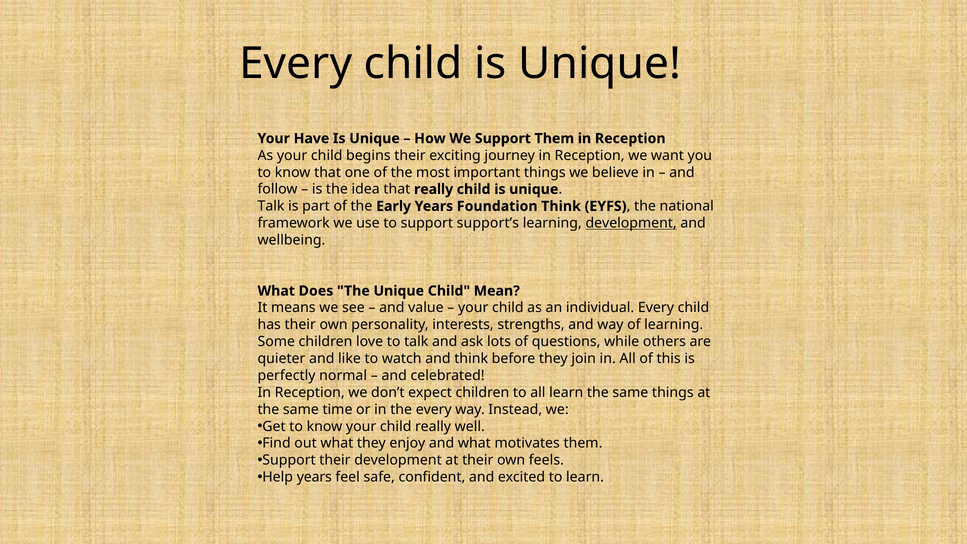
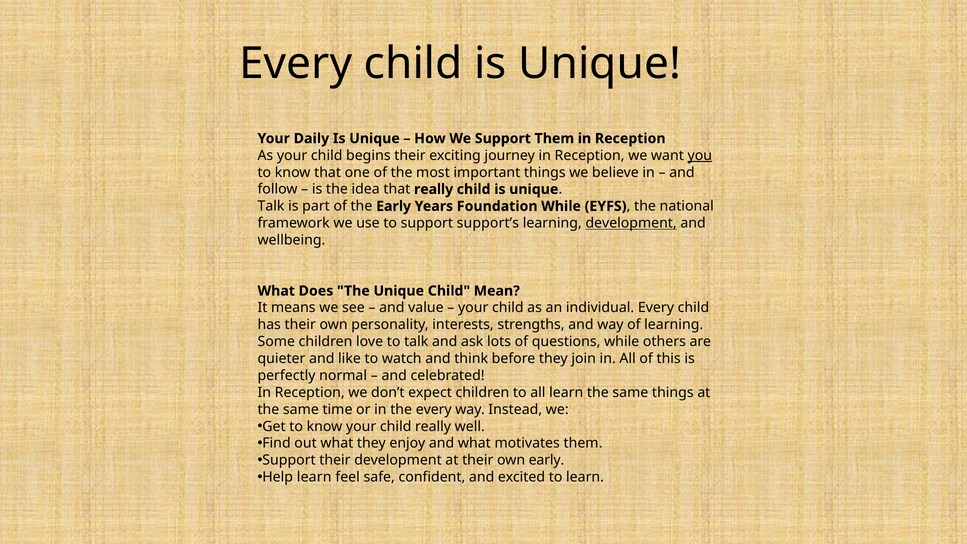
Have: Have -> Daily (311, 138)
you underline: none -> present (700, 155)
Foundation Think: Think -> While (561, 206)
own feels: feels -> early (546, 460)
Help years: years -> learn (314, 477)
